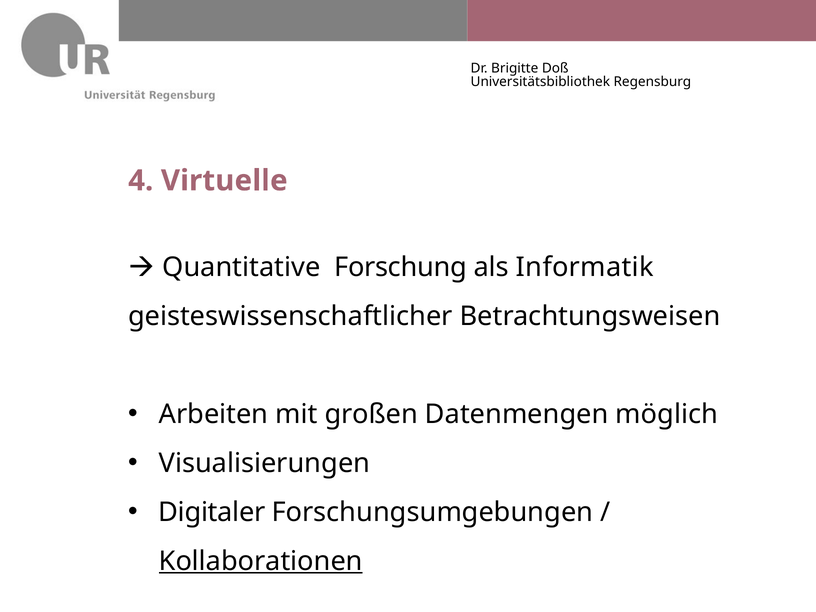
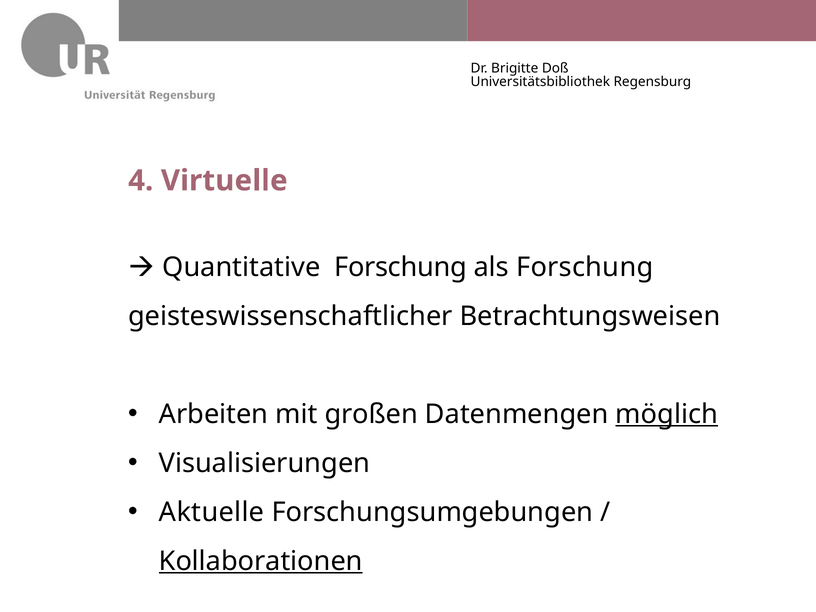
als Informatik: Informatik -> Forschung (585, 267)
möglich underline: none -> present (667, 414)
Digitaler: Digitaler -> Aktuelle (212, 512)
